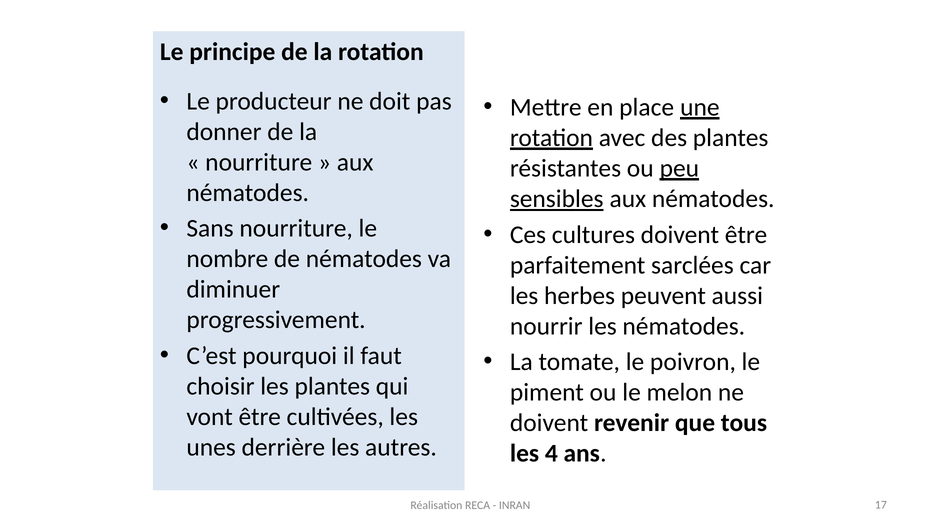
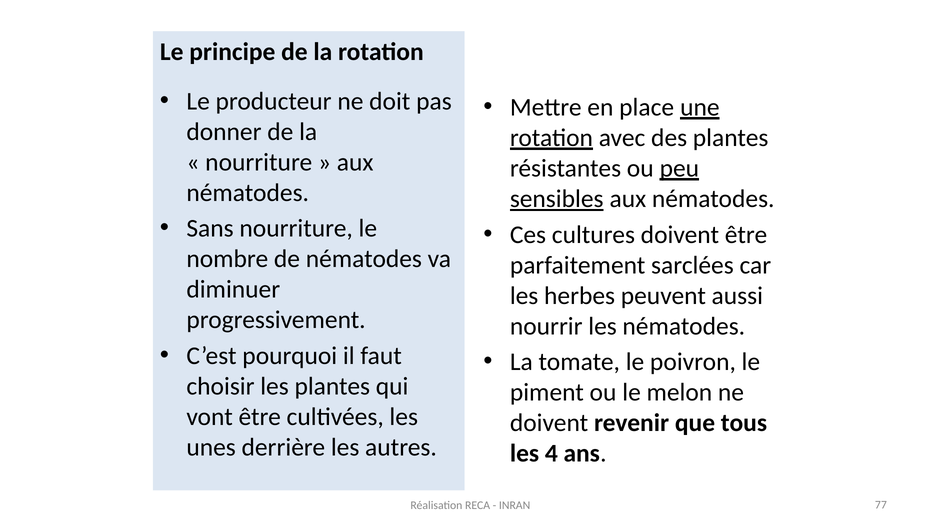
17: 17 -> 77 (881, 505)
